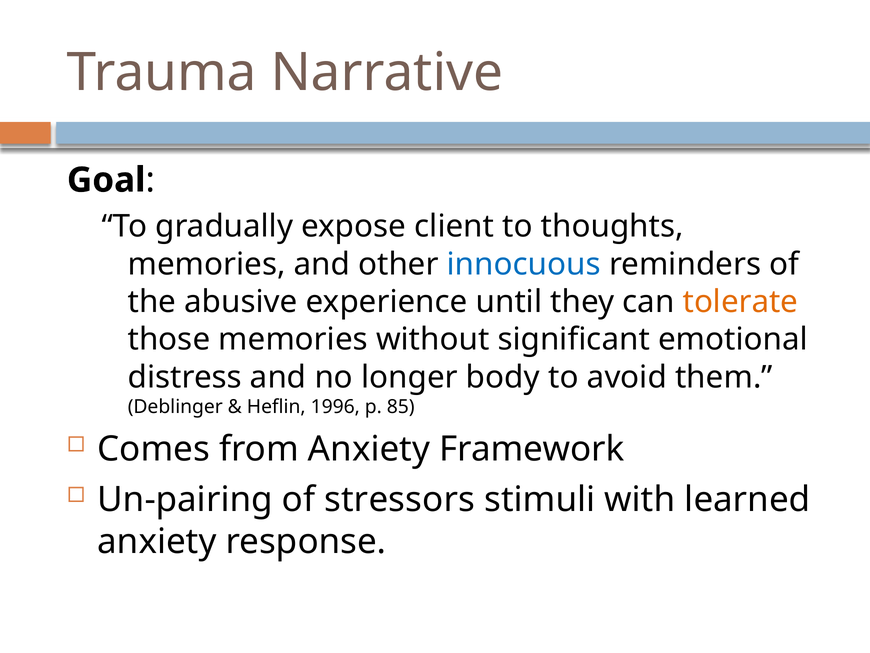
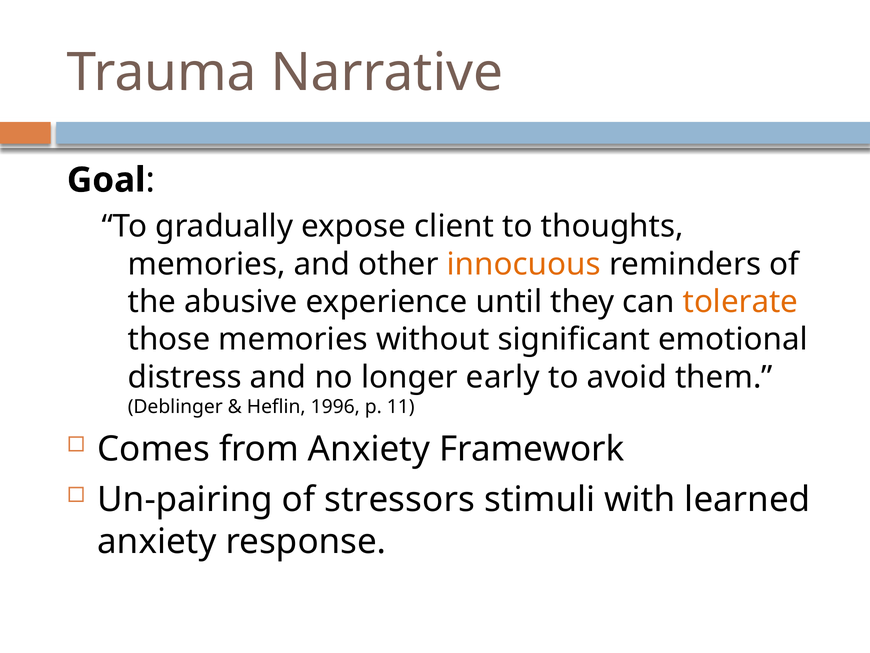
innocuous colour: blue -> orange (524, 264)
body: body -> early (503, 377)
85: 85 -> 11 (401, 407)
